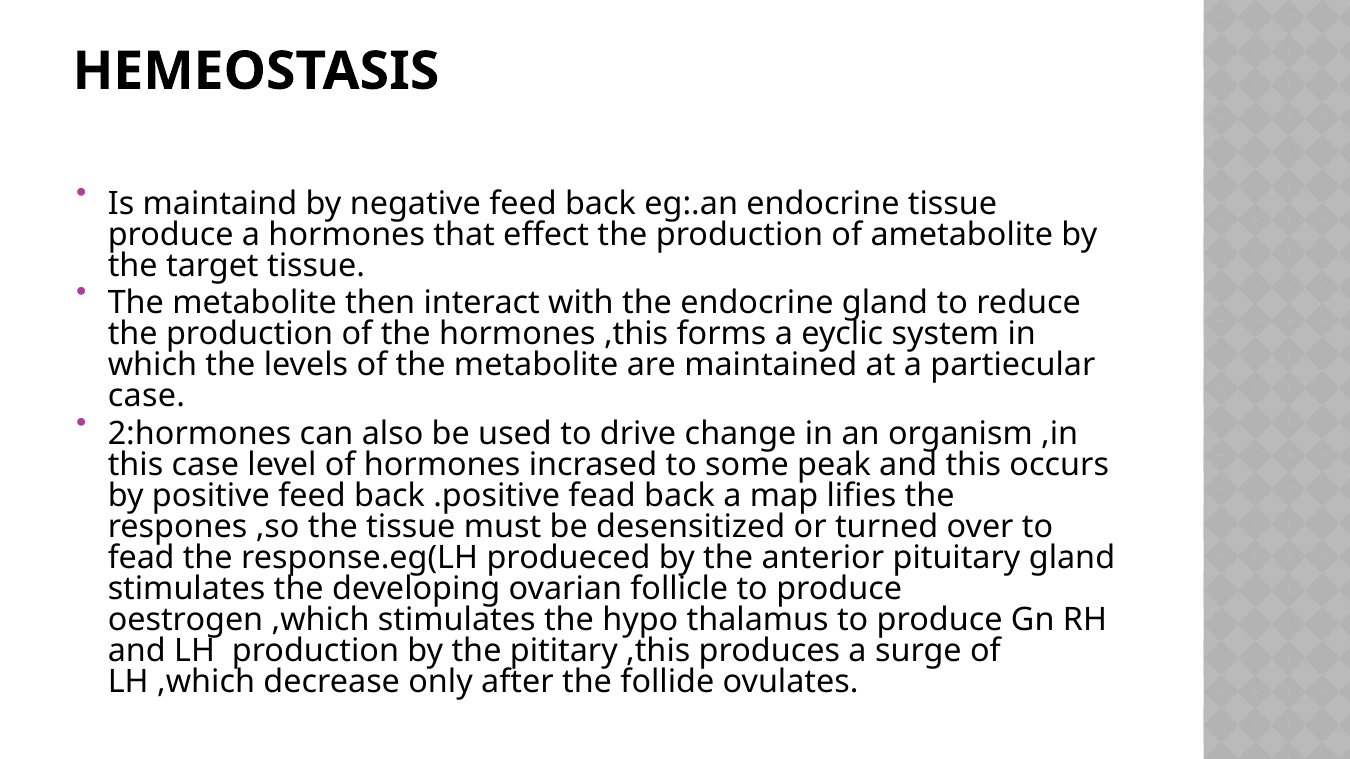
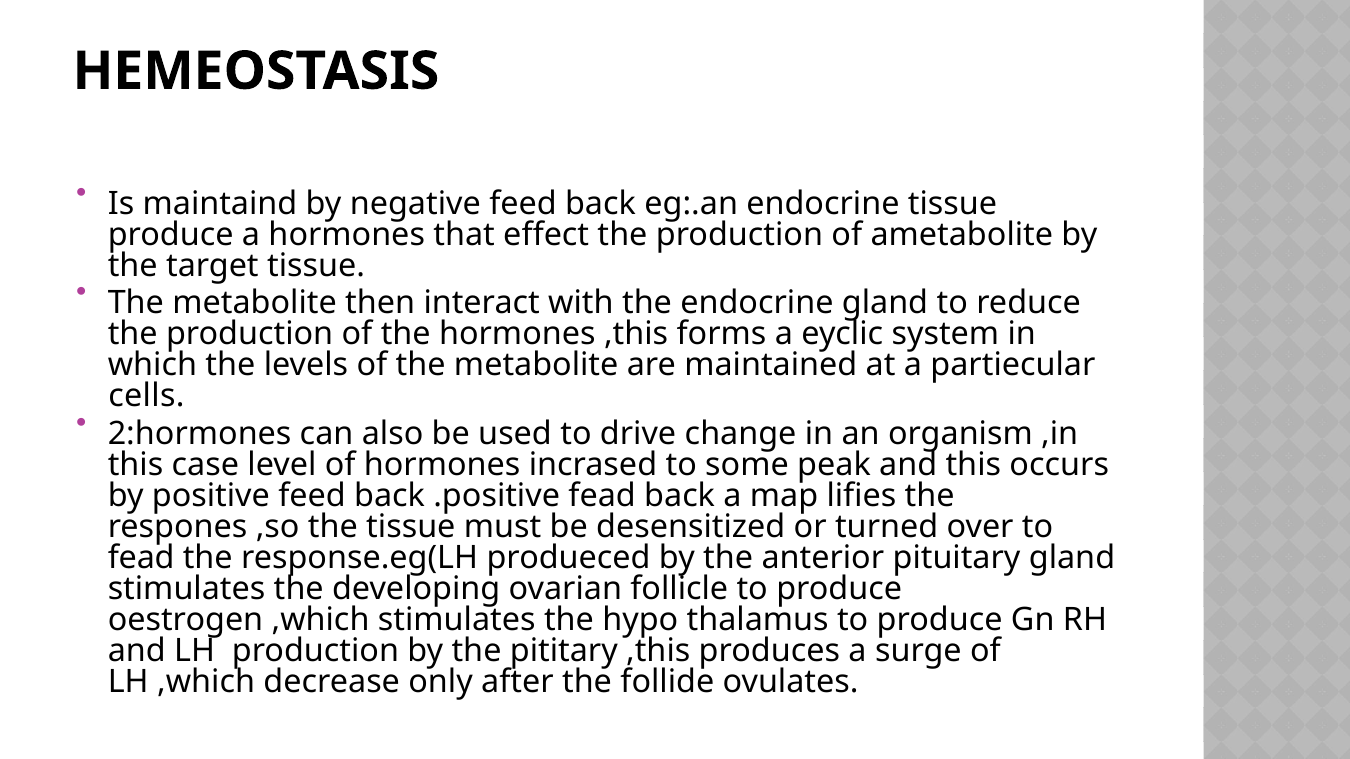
case: case -> cells (146, 396)
